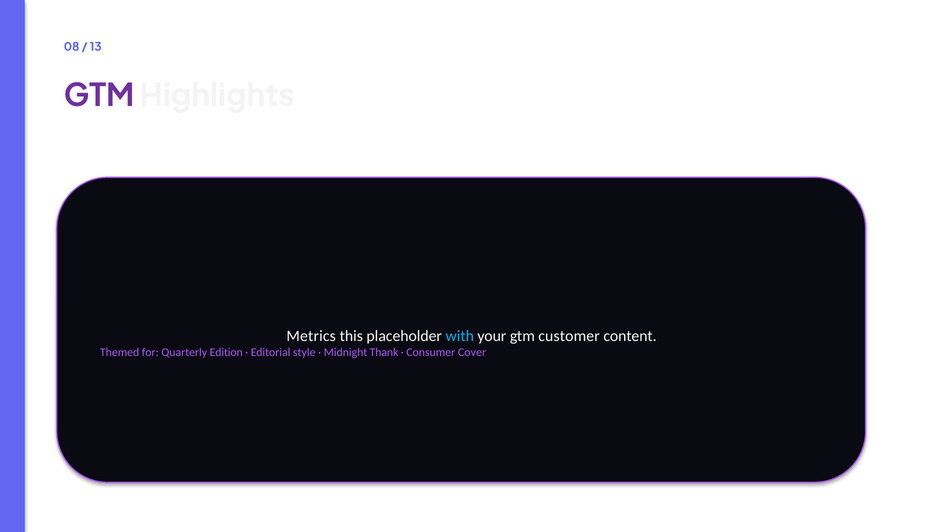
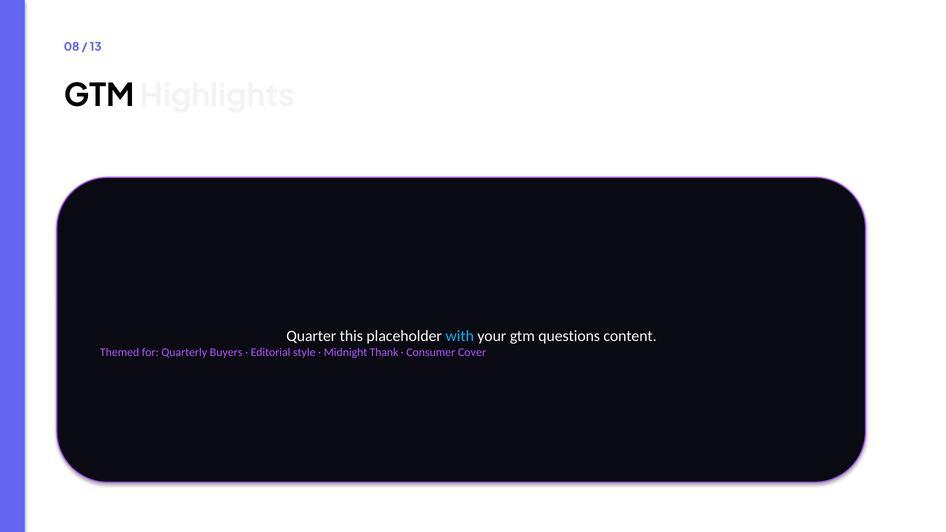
GTM colour: purple -> black (99, 96)
Metrics: Metrics -> Quarter (311, 336)
customer: customer -> questions (569, 336)
Edition: Edition -> Buyers (226, 353)
